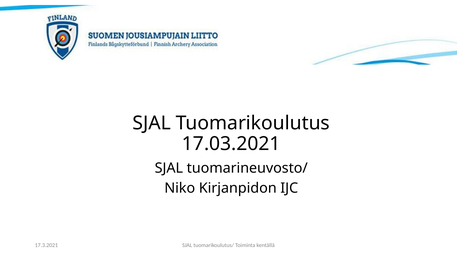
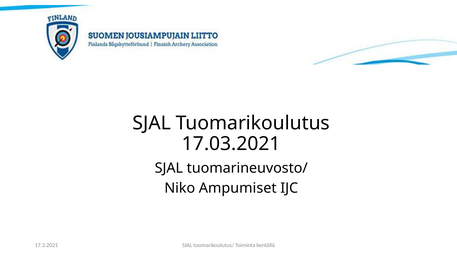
Kirjanpidon: Kirjanpidon -> Ampumiset (238, 188)
